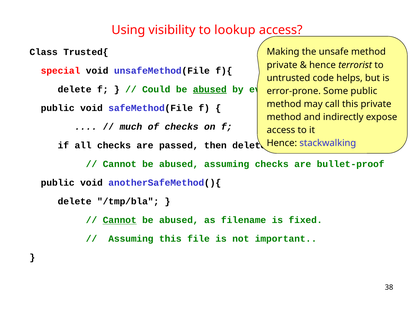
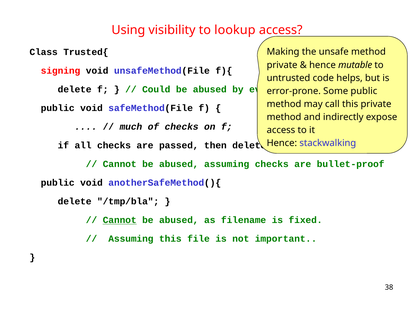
terrorist: terrorist -> mutable (355, 65)
special: special -> signing (61, 71)
abused underline: present -> none (210, 90)
